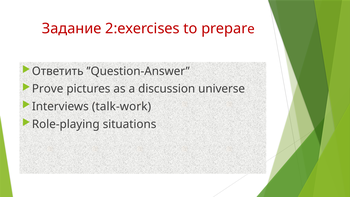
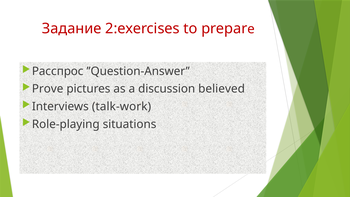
Ответить: Ответить -> Расспрос (58, 71)
universe: universe -> believed (222, 89)
